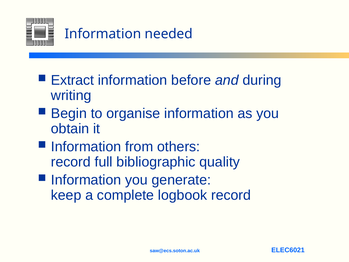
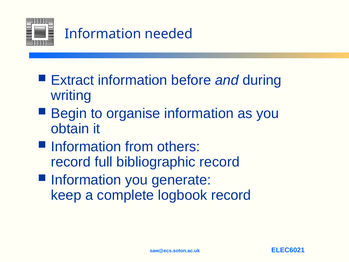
bibliographic quality: quality -> record (220, 162)
